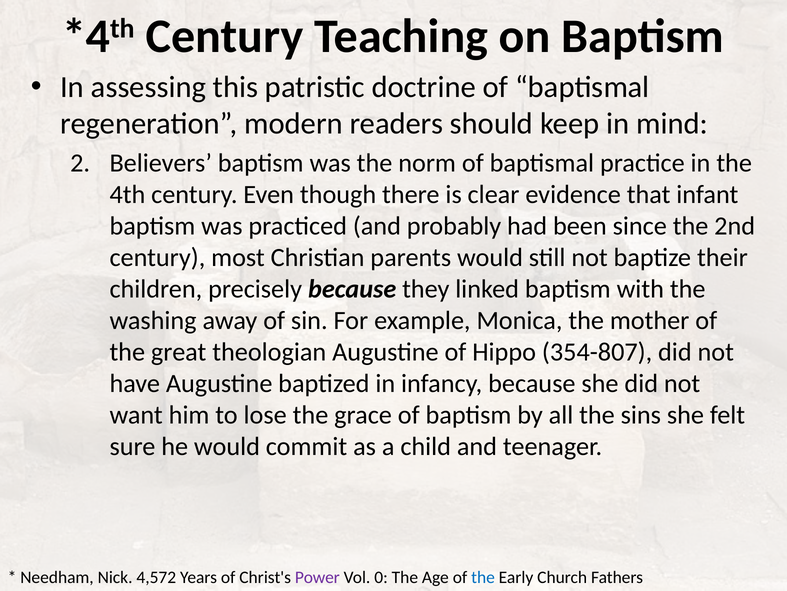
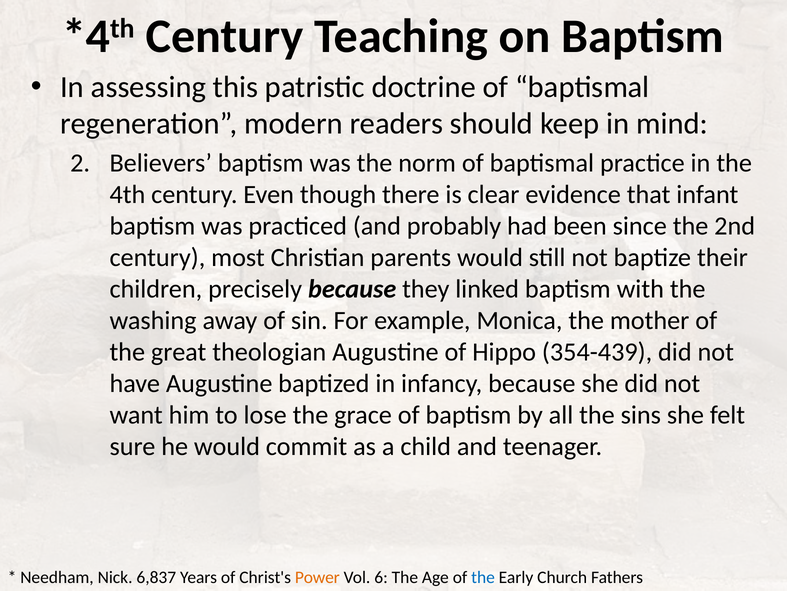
354-807: 354-807 -> 354-439 (597, 352)
4,572: 4,572 -> 6,837 (156, 577)
Power colour: purple -> orange (317, 577)
0: 0 -> 6 (381, 577)
